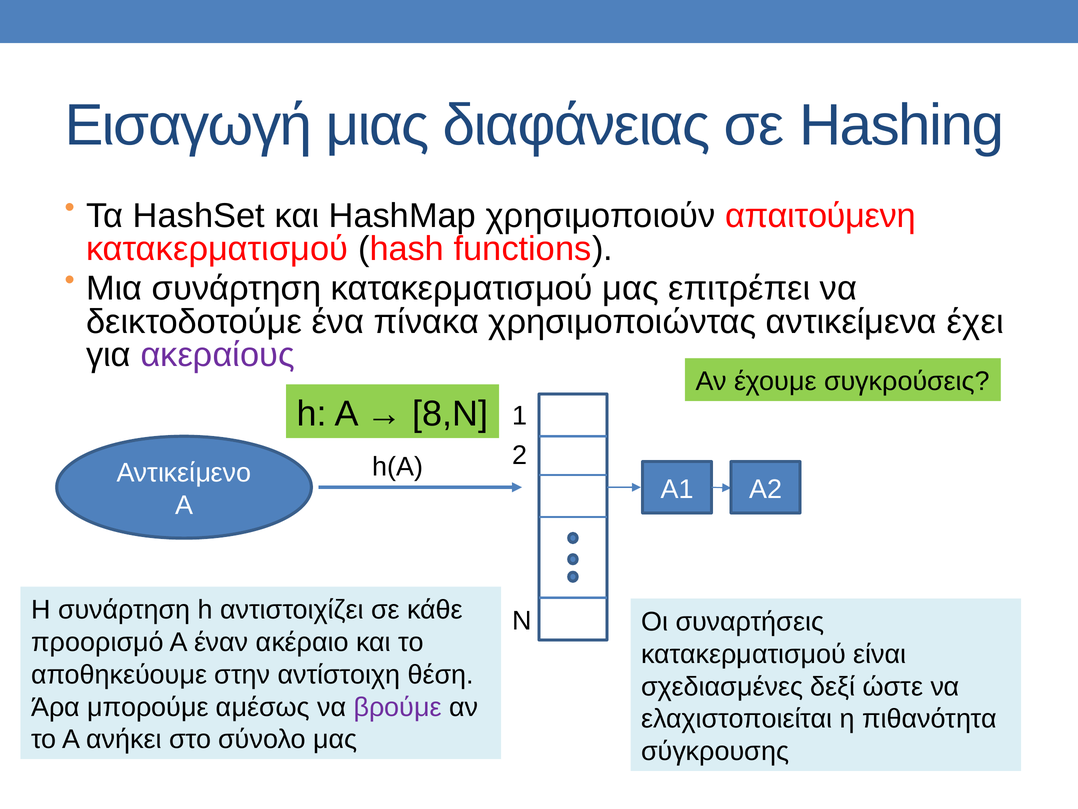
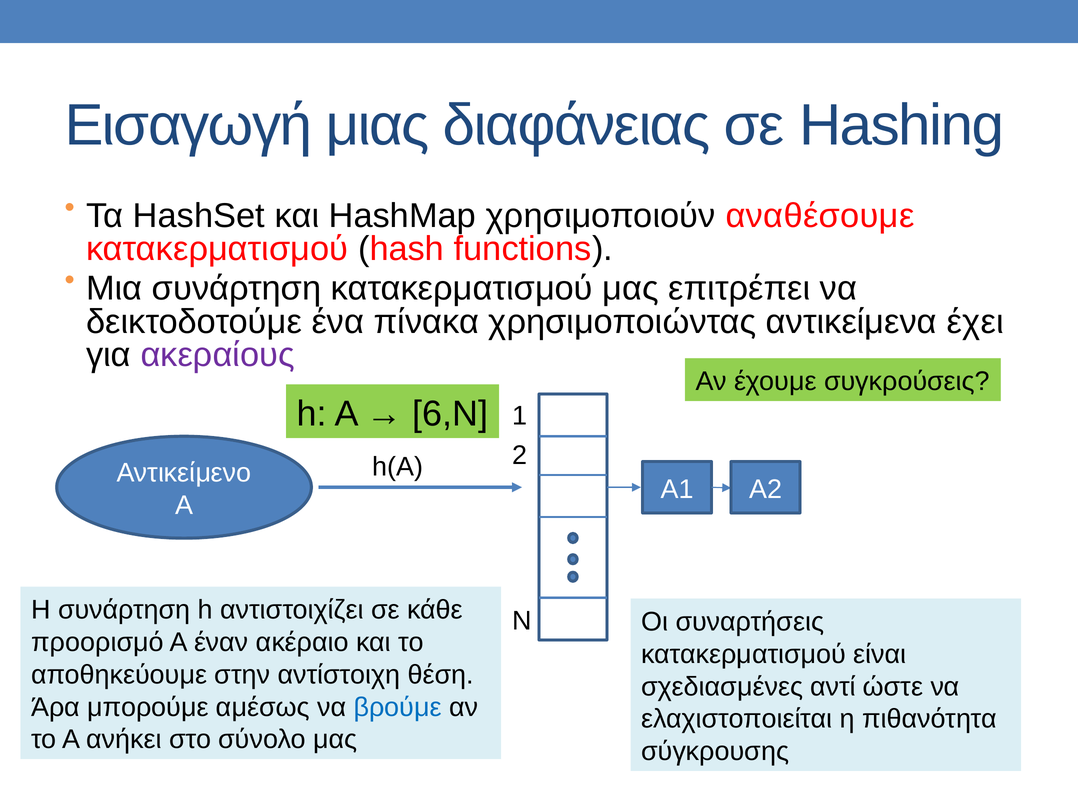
απαιτούμενη: απαιτούμενη -> αναθέσουμε (820, 216)
8,N: 8,N -> 6,N (450, 413)
δεξί: δεξί -> αντί (833, 686)
βρούμε colour: purple -> blue (398, 707)
